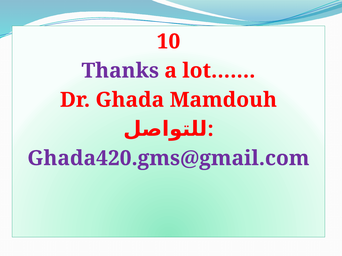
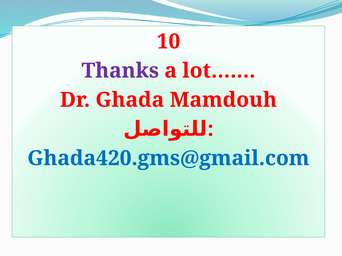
Ghada420.gms@gmail.com colour: purple -> blue (168, 159)
